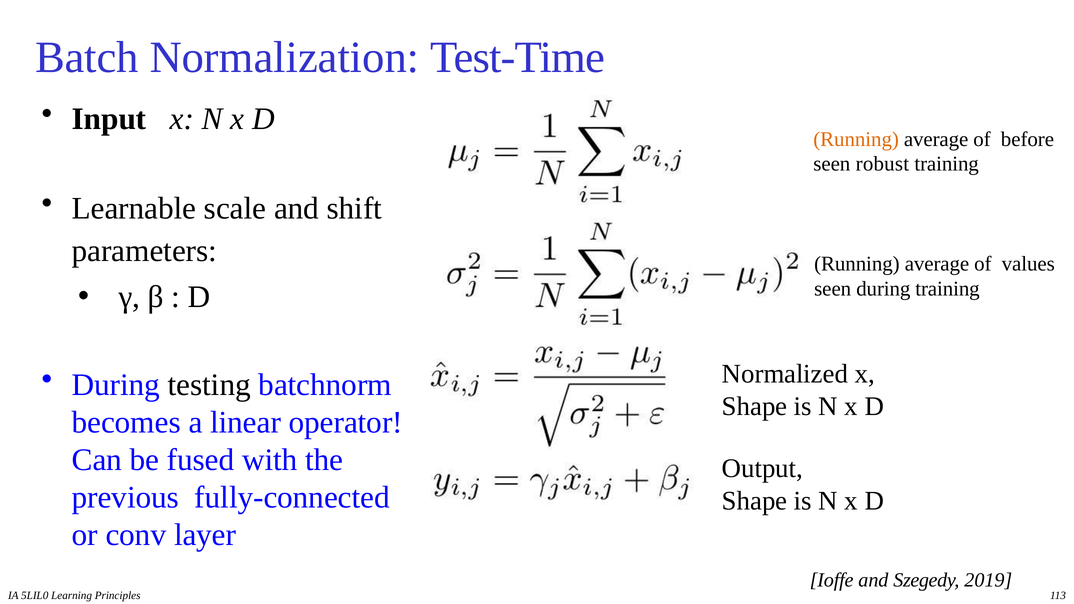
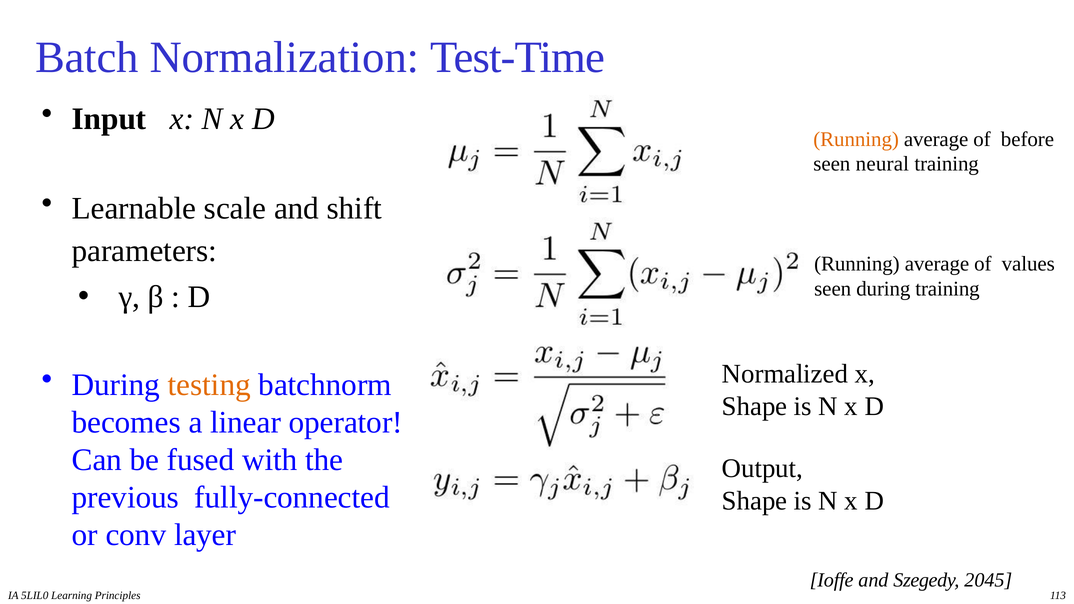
robust: robust -> neural (882, 164)
testing colour: black -> orange (209, 385)
2019: 2019 -> 2045 (988, 580)
